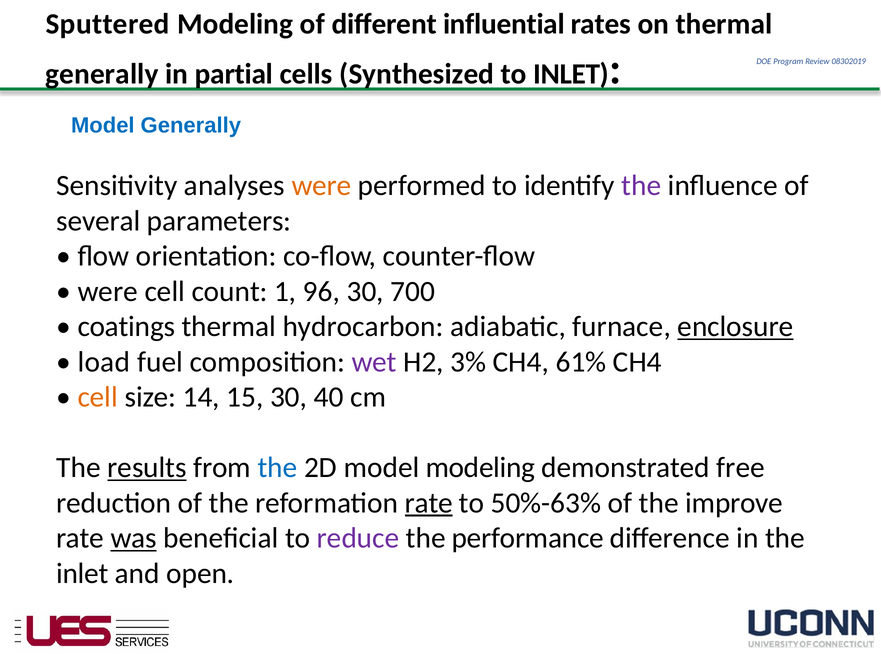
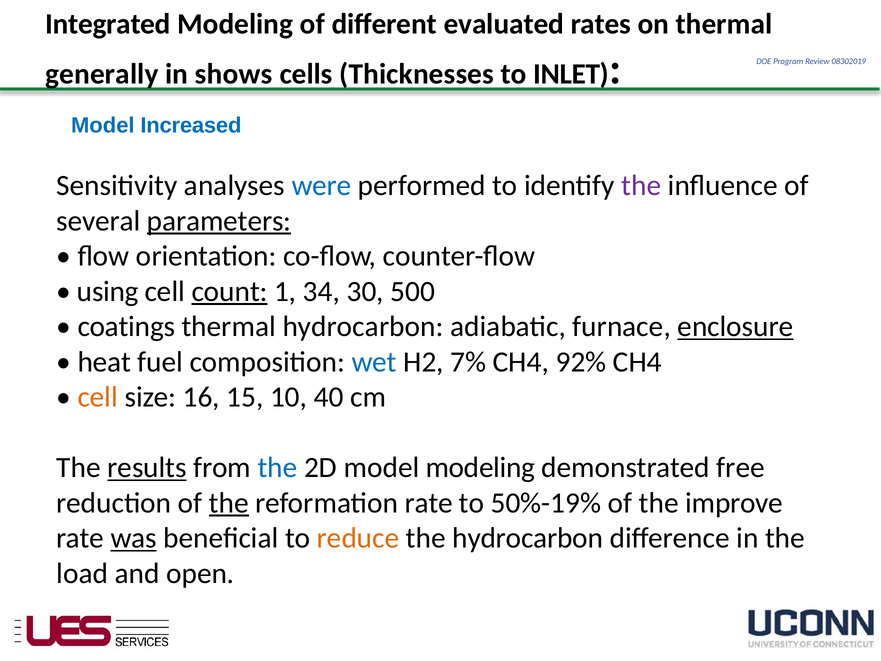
Sputtered: Sputtered -> Integrated (108, 24)
influential: influential -> evaluated (504, 24)
partial: partial -> shows (234, 74)
Synthesized: Synthesized -> Thicknesses (417, 74)
Model Generally: Generally -> Increased (191, 125)
were colour: orange -> blue (322, 186)
parameters underline: none -> present (219, 221)
were: were -> using (108, 291)
count underline: none -> present (230, 291)
96: 96 -> 34 (321, 291)
700: 700 -> 500 (413, 291)
load: load -> heat (104, 362)
wet colour: purple -> blue (374, 362)
3%: 3% -> 7% (468, 362)
61%: 61% -> 92% (581, 362)
14: 14 -> 16 (201, 397)
15 30: 30 -> 10 (289, 397)
the underline: none -> present (229, 503)
rate underline: present -> none (429, 503)
50%-63%: 50%-63% -> 50%-19% (546, 503)
reduce colour: purple -> orange (358, 538)
the performance: performance -> hydrocarbon (528, 538)
inlet: inlet -> load (82, 573)
